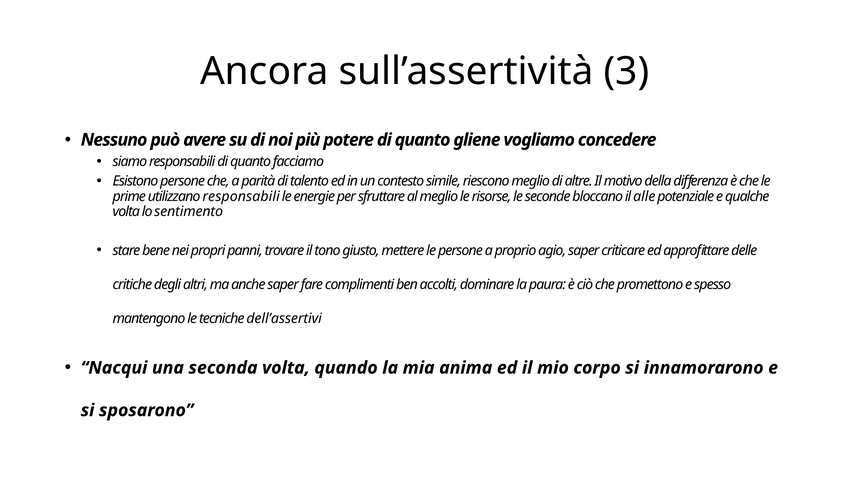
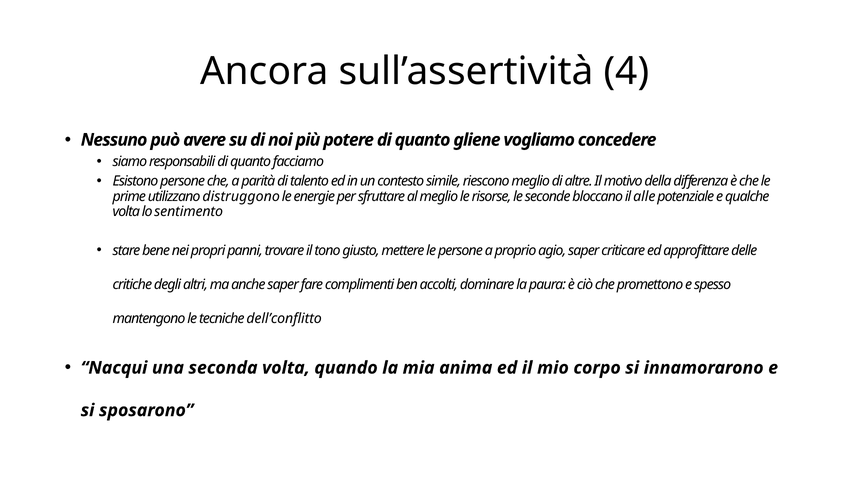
3: 3 -> 4 (626, 71)
utilizzano responsabili: responsabili -> distruggono (241, 197)
dell’assertivi: dell’assertivi -> dell’conflitto (284, 318)
